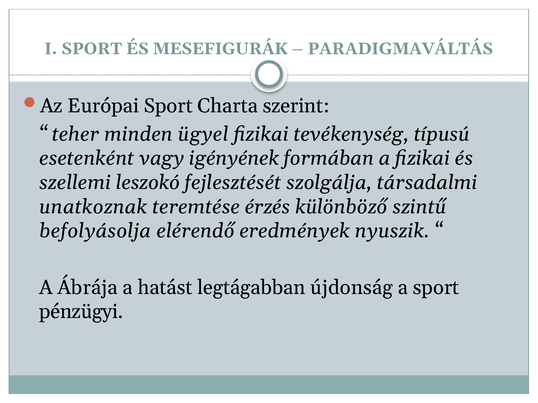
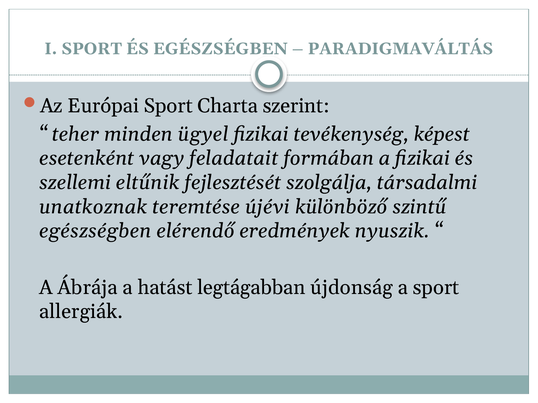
ÉS MESEFIGURÁK: MESEFIGURÁK -> EGÉSZSÉGBEN (220, 49)
típusú: típusú -> képest (442, 134)
igényének: igényének -> feladatait (234, 159)
leszokó: leszokó -> eltűnik (148, 183)
érzés: érzés -> újévi (267, 207)
befolyásolja: befolyásolja -> egészségben (95, 231)
pénzügyi: pénzügyi -> allergiák (81, 312)
